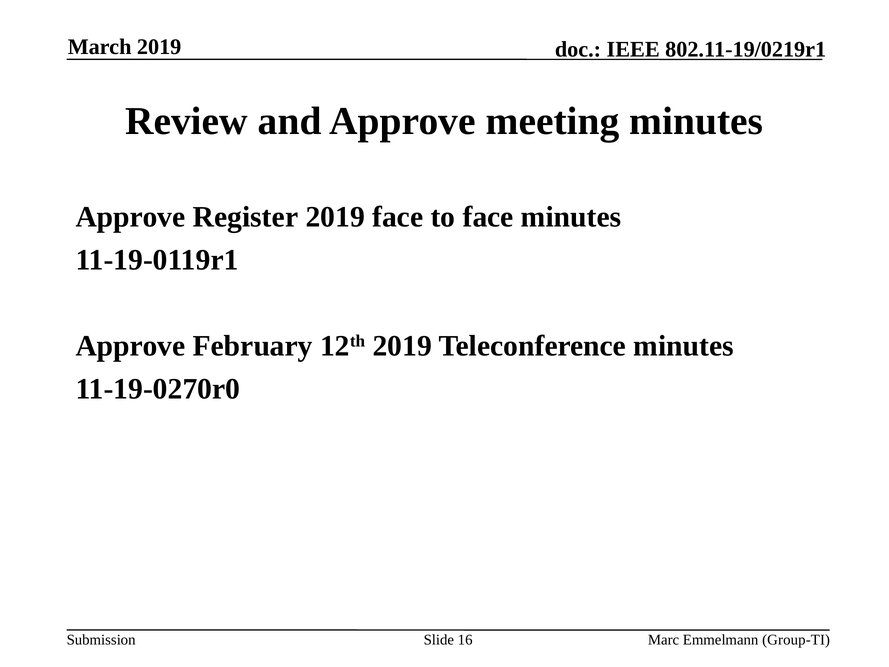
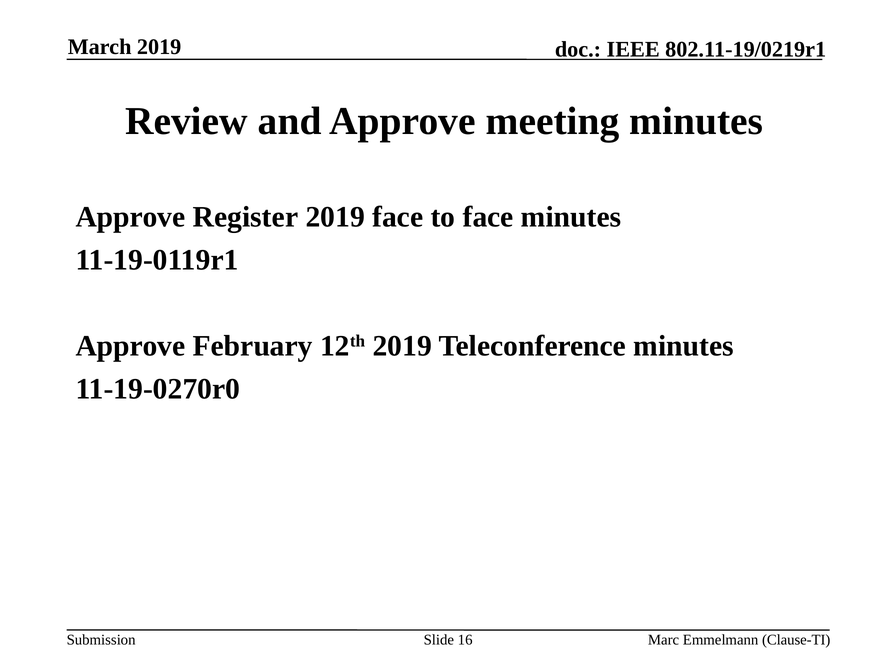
Group-TI: Group-TI -> Clause-TI (796, 639)
